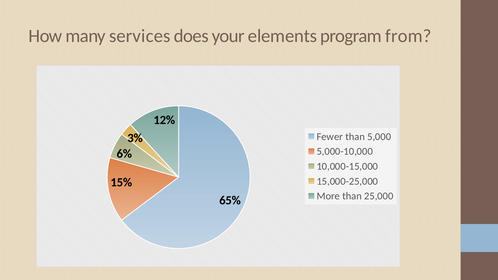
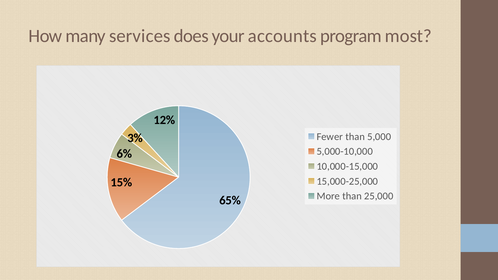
elements: elements -> accounts (282, 36)
from: from -> most (408, 36)
